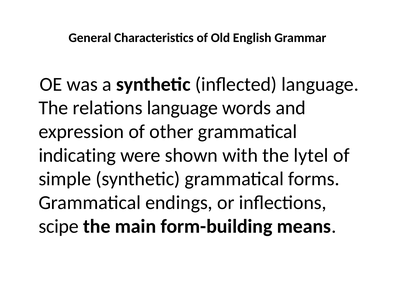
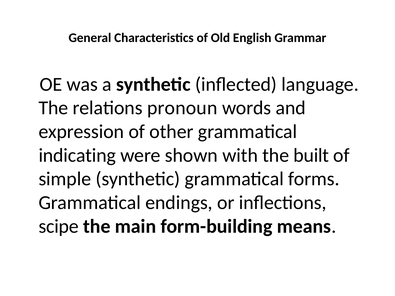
relations language: language -> pronoun (182, 108)
lytel: lytel -> built (311, 155)
